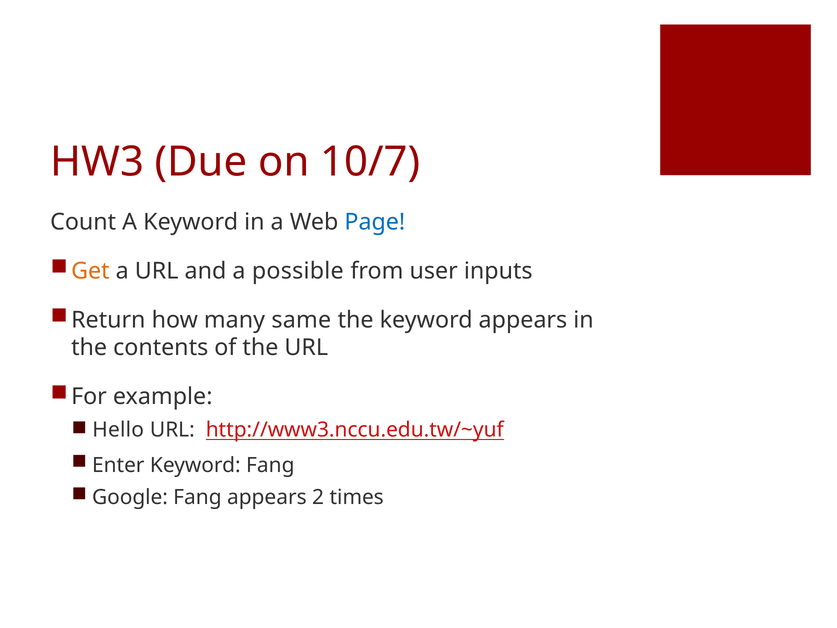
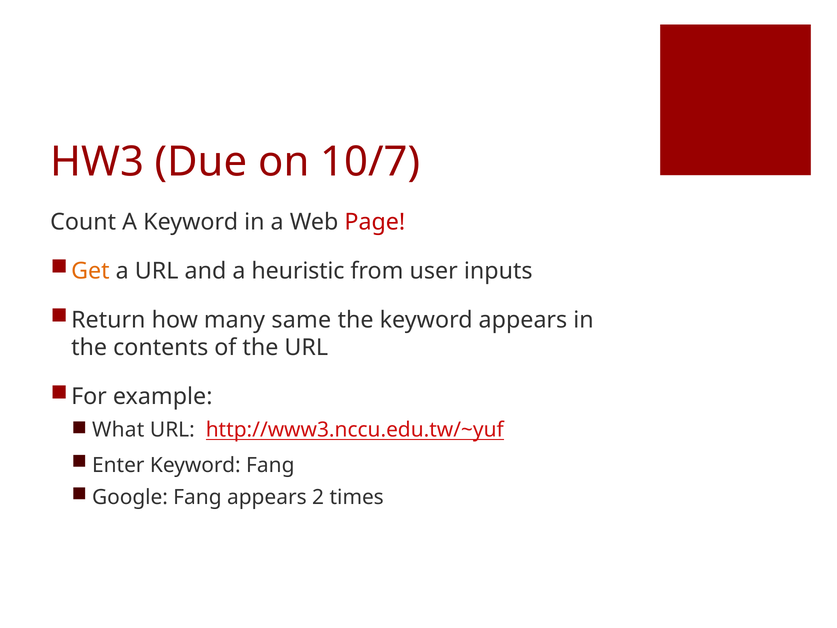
Page colour: blue -> red (375, 222)
possible: possible -> heuristic (298, 271)
Hello: Hello -> What (118, 430)
